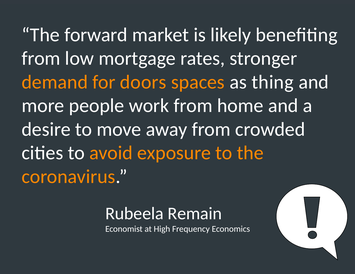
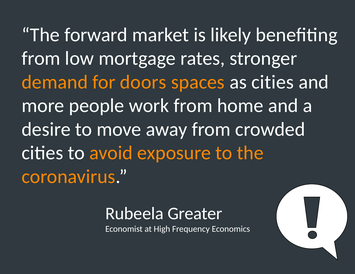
as thing: thing -> cities (273, 82)
Remain: Remain -> Greater (195, 214)
